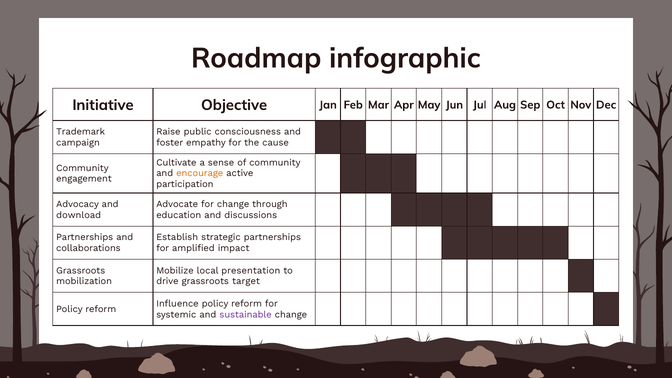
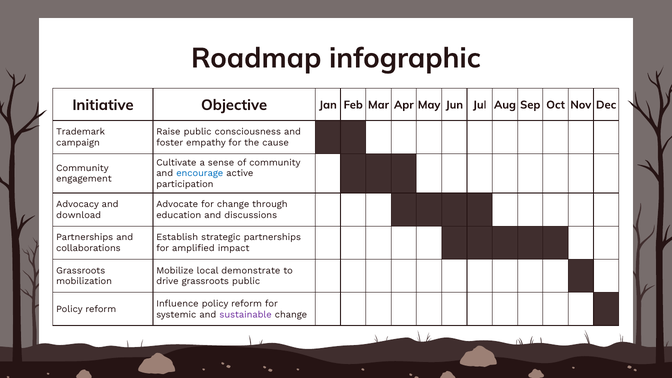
encourage colour: orange -> blue (200, 173)
presentation: presentation -> demonstrate (251, 270)
grassroots target: target -> public (246, 281)
